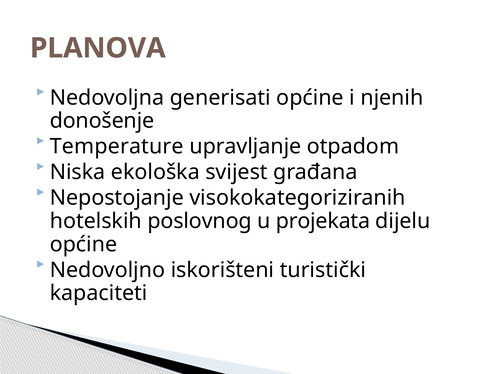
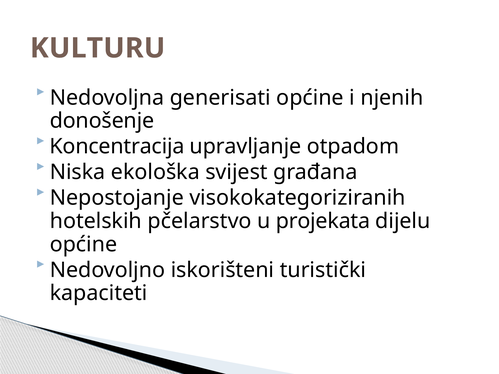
PLANOVA: PLANOVA -> KULTURU (98, 48)
Temperature: Temperature -> Koncentracija (117, 147)
poslovnog: poslovnog -> pčelarstvo (200, 221)
